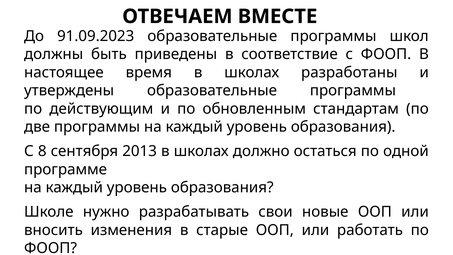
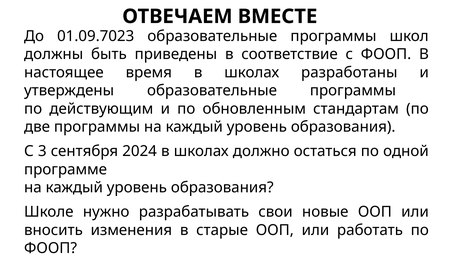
91.09.2023: 91.09.2023 -> 01.09.7023 (96, 36)
8: 8 -> 3 (42, 151)
2013: 2013 -> 2024 (140, 151)
